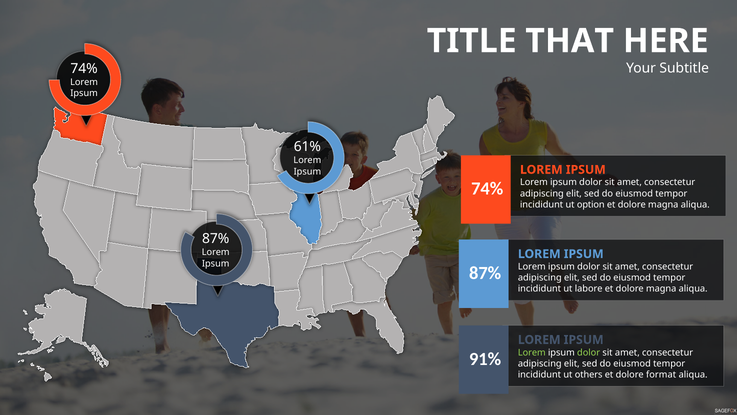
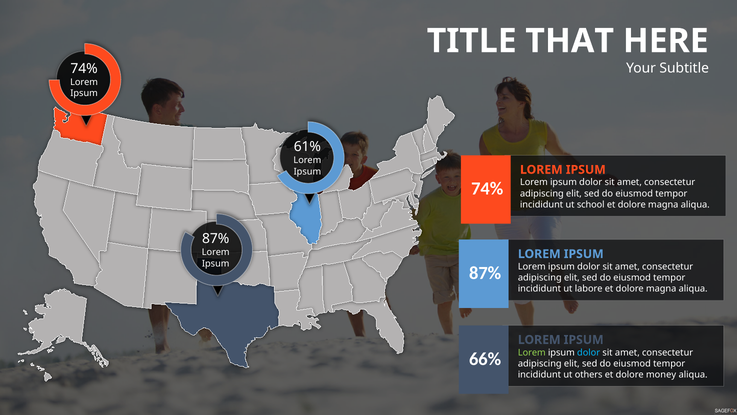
option: option -> school (591, 204)
dolor colour: light green -> light blue (589, 352)
91%: 91% -> 66% (485, 359)
format: format -> money (661, 374)
